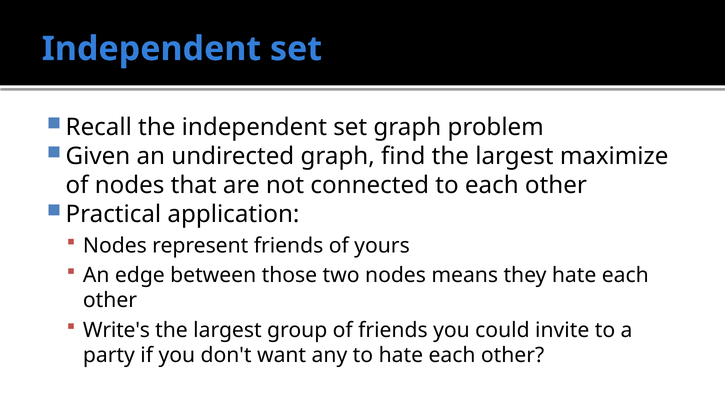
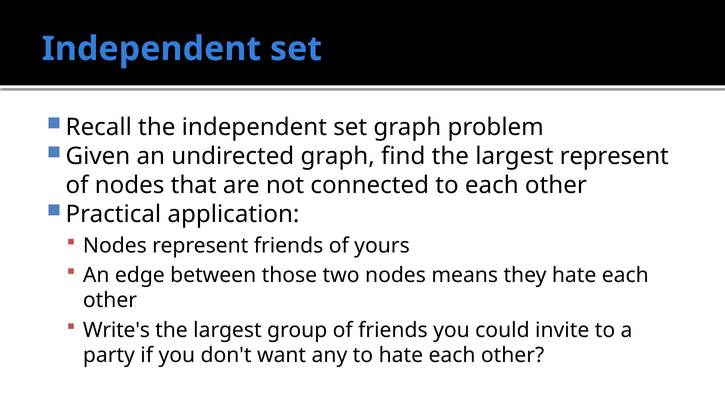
largest maximize: maximize -> represent (614, 156)
